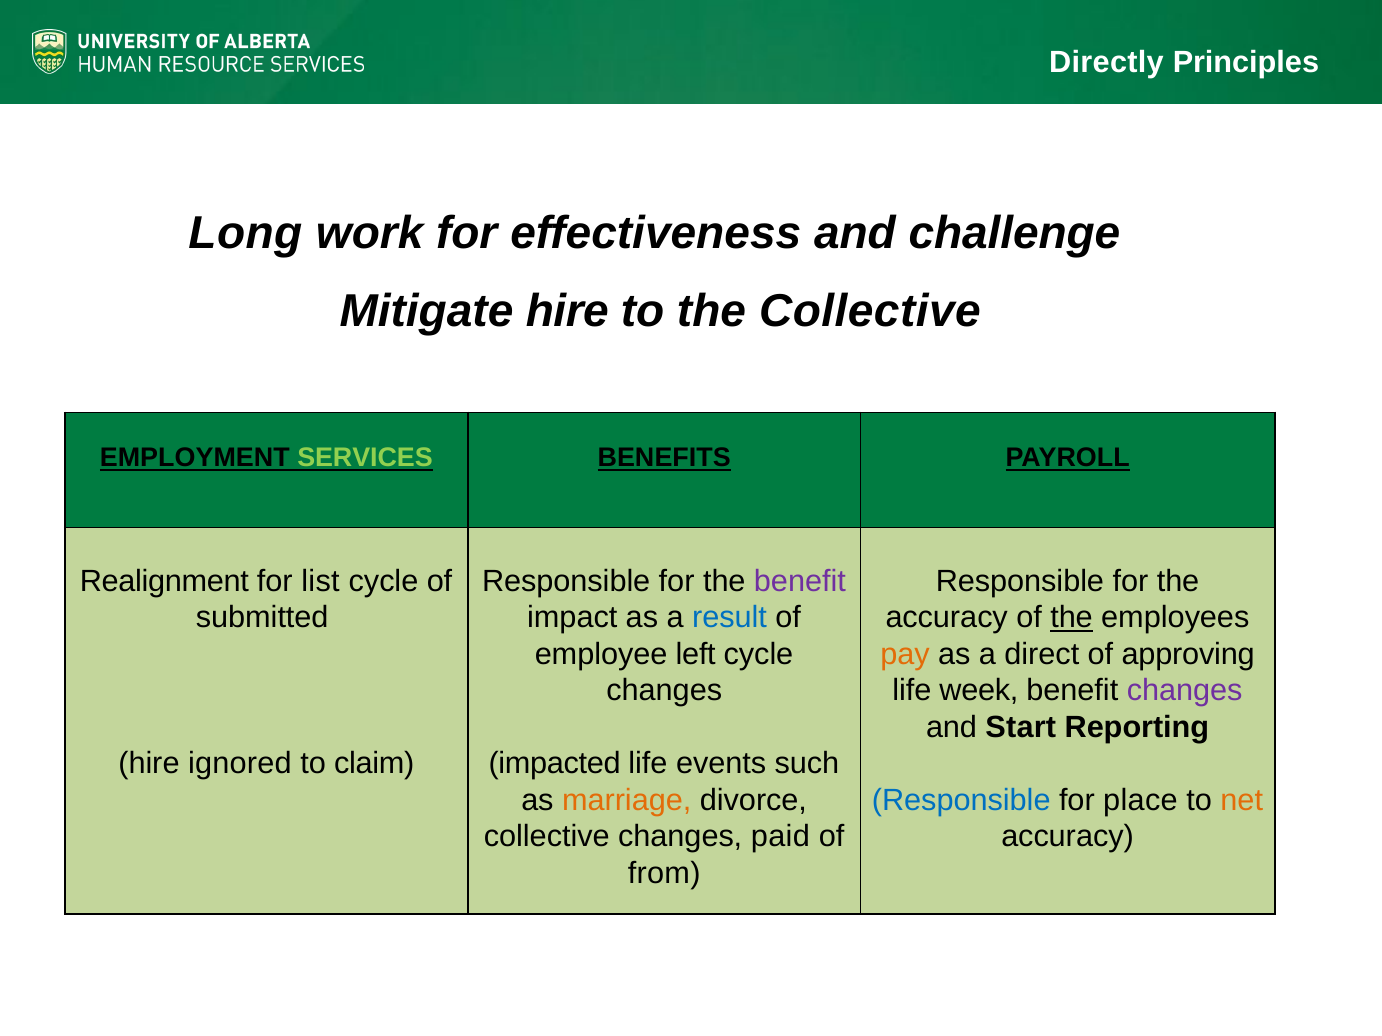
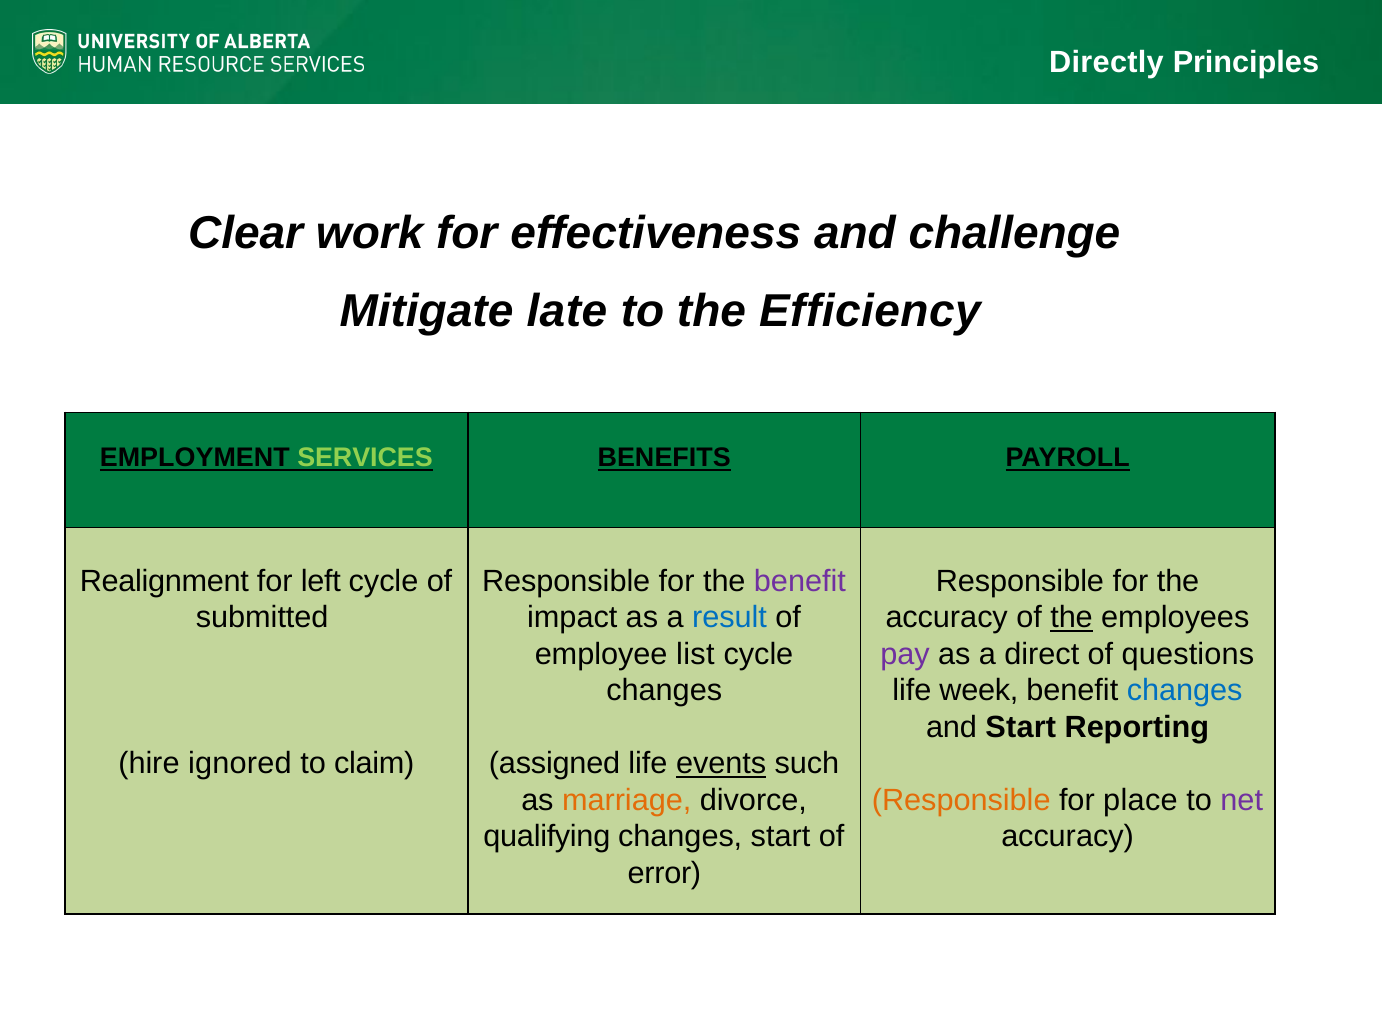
Long: Long -> Clear (246, 234)
Mitigate hire: hire -> late (567, 312)
the Collective: Collective -> Efficiency (870, 312)
list: list -> left (321, 582)
left: left -> list (695, 655)
pay colour: orange -> purple (905, 655)
approving: approving -> questions (1188, 655)
changes colour: purple -> blue (1185, 691)
impacted: impacted -> assigned (555, 764)
events underline: none -> present (721, 764)
Responsible colour: blue -> orange (961, 800)
net colour: orange -> purple (1242, 800)
collective: collective -> qualifying (547, 837)
changes paid: paid -> start (781, 837)
from: from -> error (664, 873)
